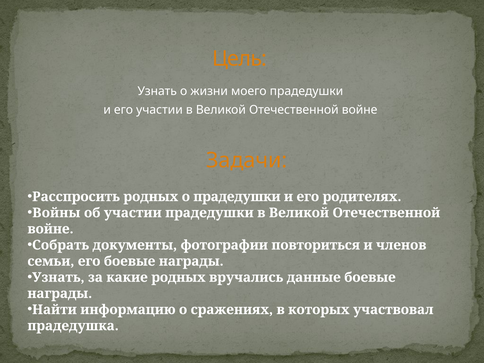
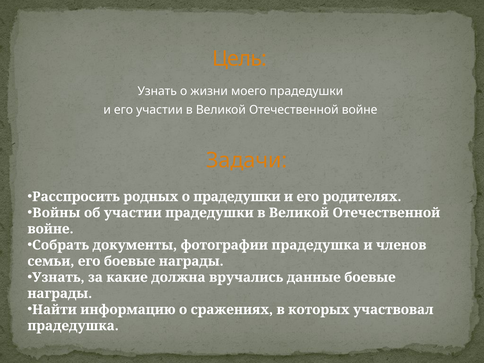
фотографии повториться: повториться -> прадедушка (316, 245)
какие родных: родных -> должна (178, 277)
